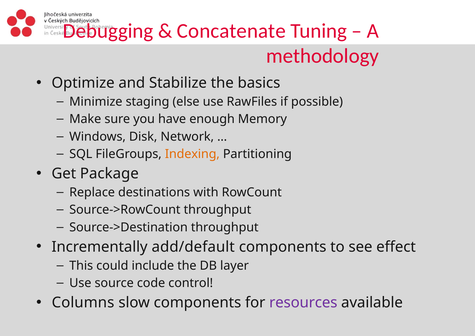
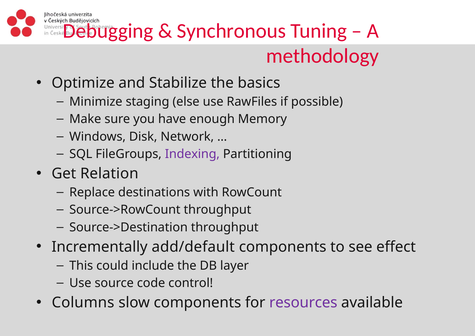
Concatenate: Concatenate -> Synchronous (231, 31)
Indexing colour: orange -> purple (192, 154)
Package: Package -> Relation (109, 174)
